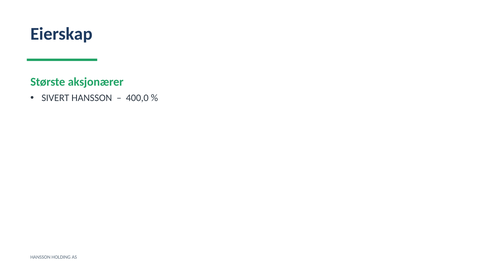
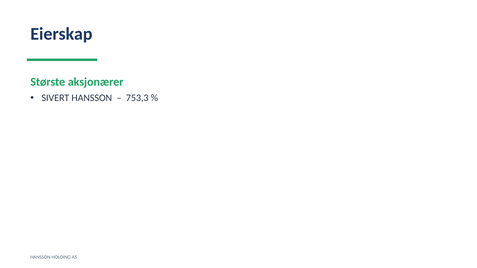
400,0: 400,0 -> 753,3 (137, 98)
